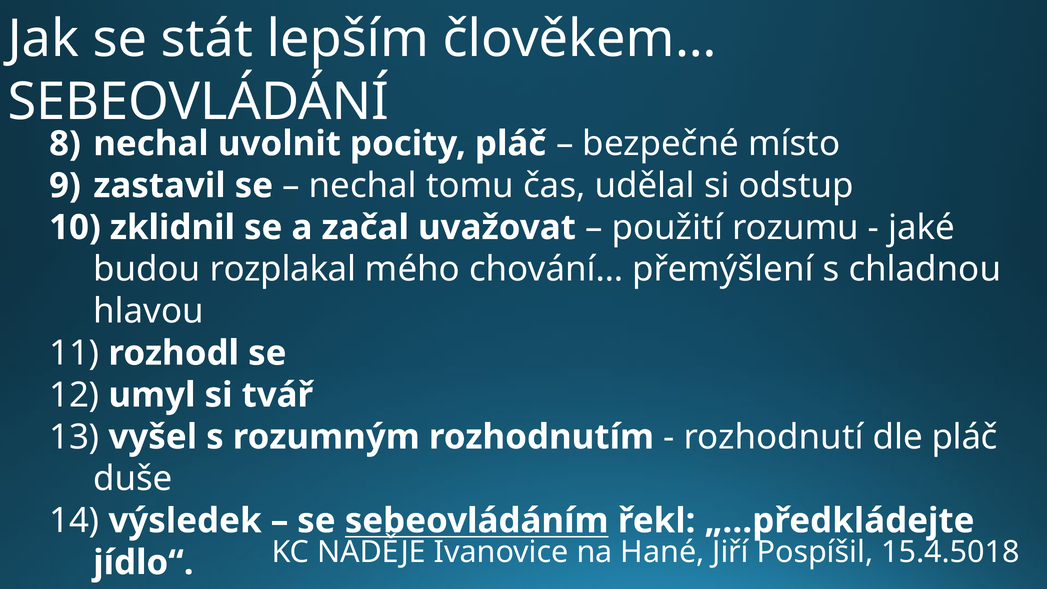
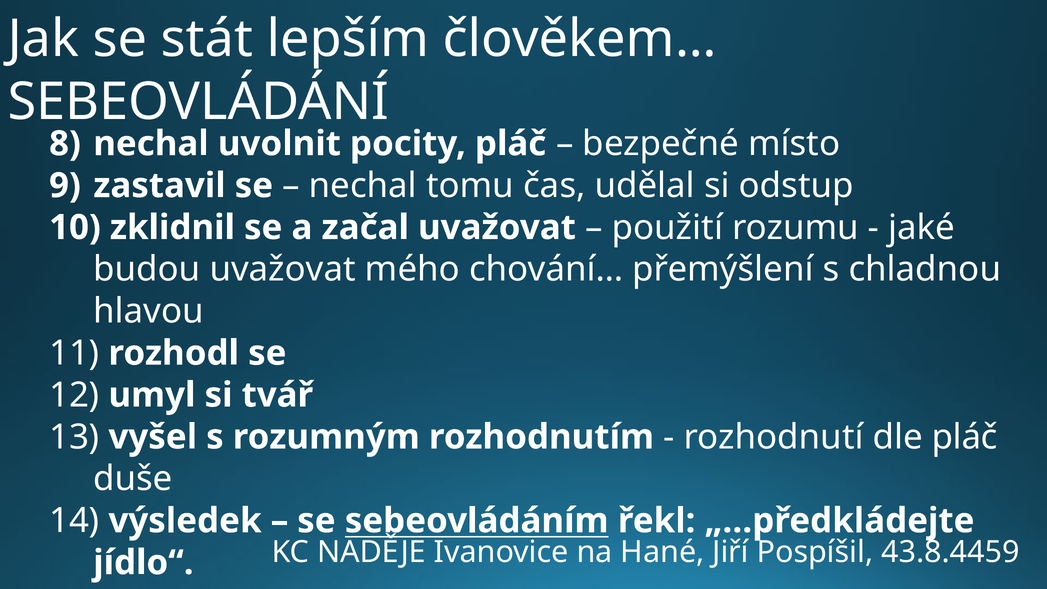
budou rozplakal: rozplakal -> uvažovat (283, 269)
15.4.5018: 15.4.5018 -> 43.8.4459 (950, 552)
